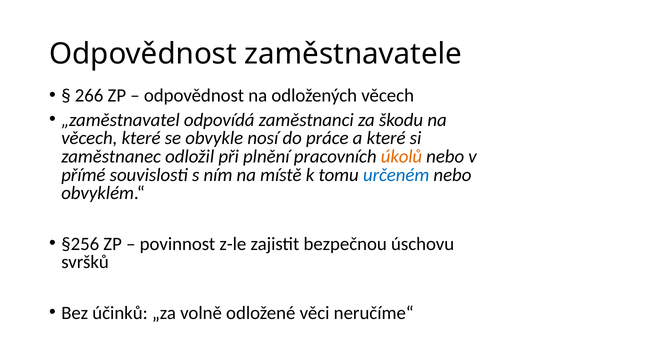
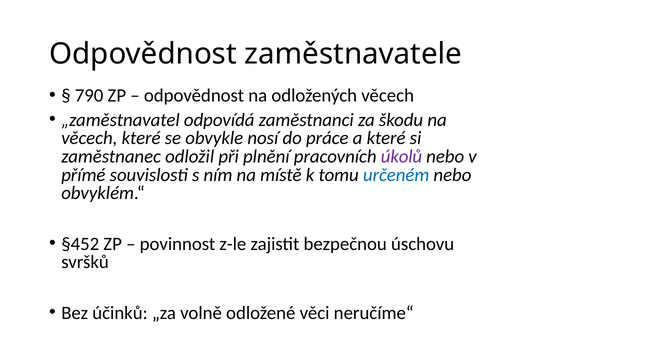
266: 266 -> 790 (89, 96)
úkolů colour: orange -> purple (402, 156)
§256: §256 -> §452 (80, 244)
